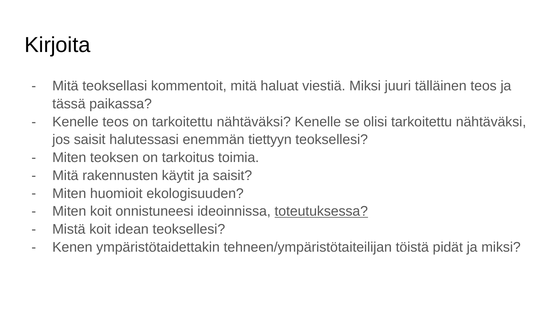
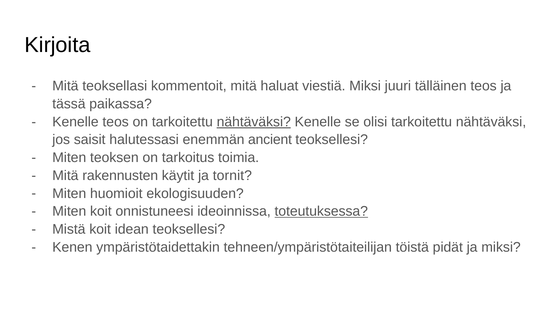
nähtäväksi underline: none -> present (254, 122)
tiettyyn: tiettyyn -> ancient (270, 140)
ja saisit: saisit -> tornit (232, 175)
